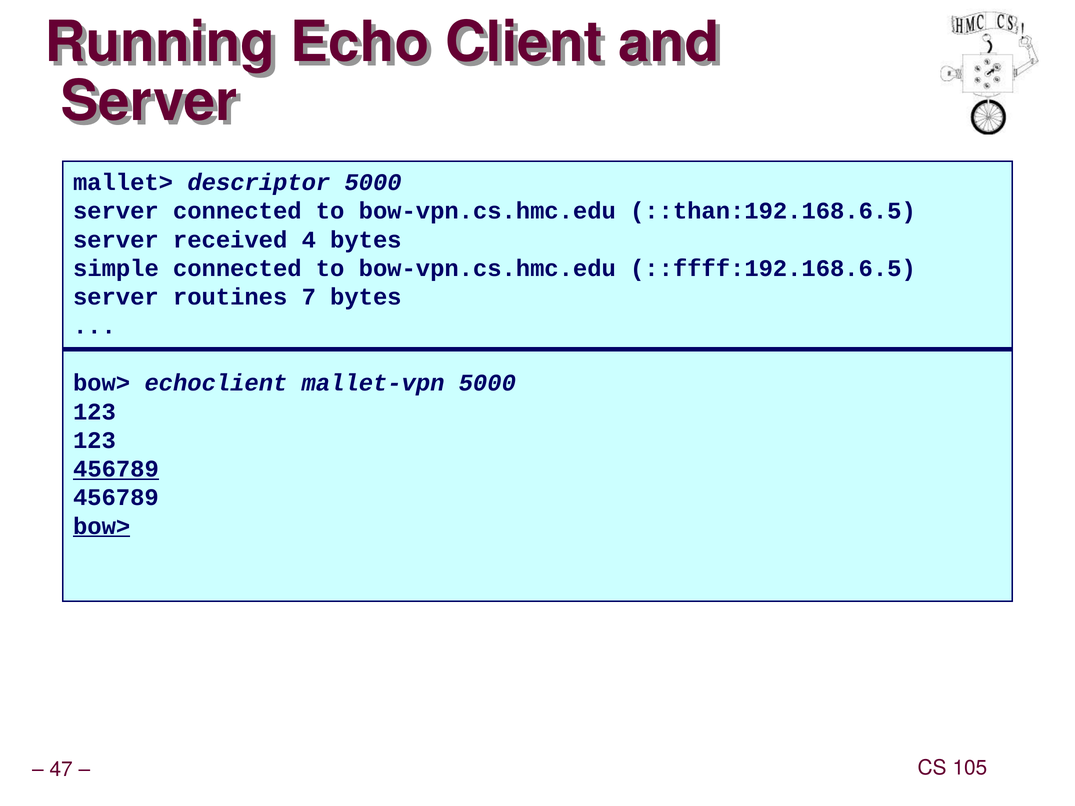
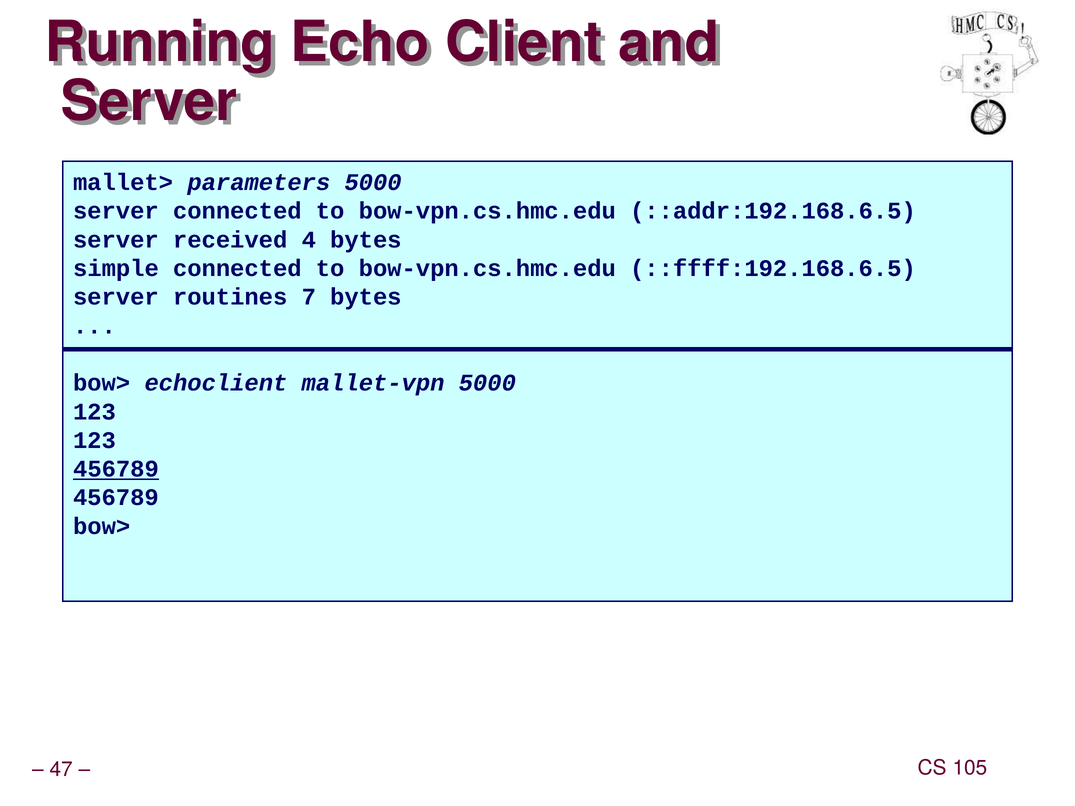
descriptor: descriptor -> parameters (259, 183)
::than:192.168.6.5: ::than:192.168.6.5 -> ::addr:192.168.6.5 (773, 211)
bow> underline: present -> none (102, 526)
